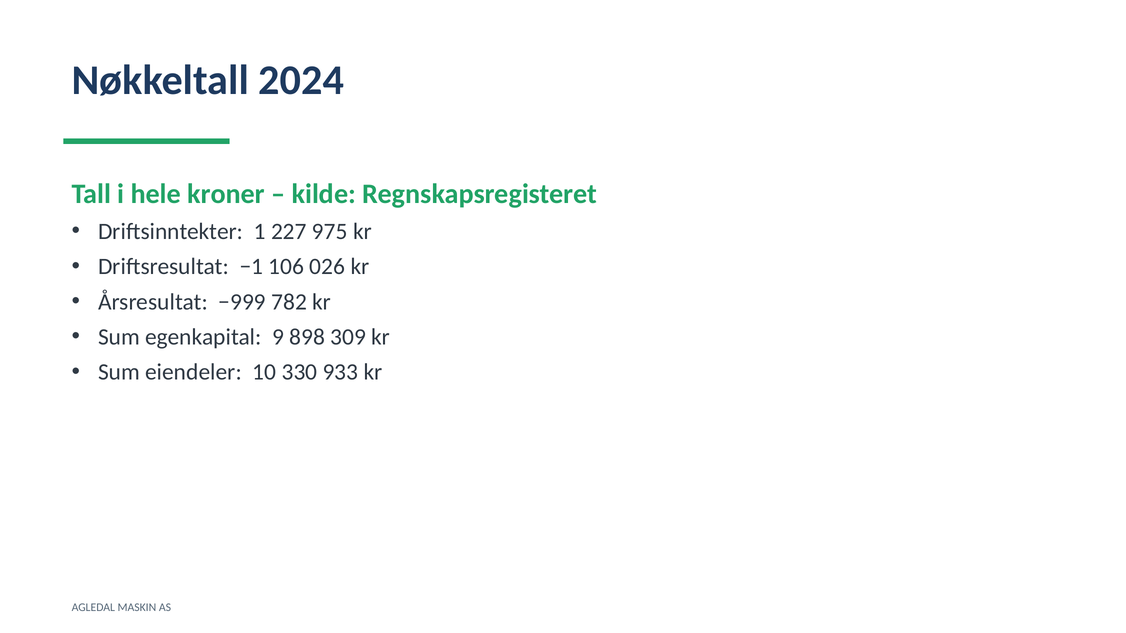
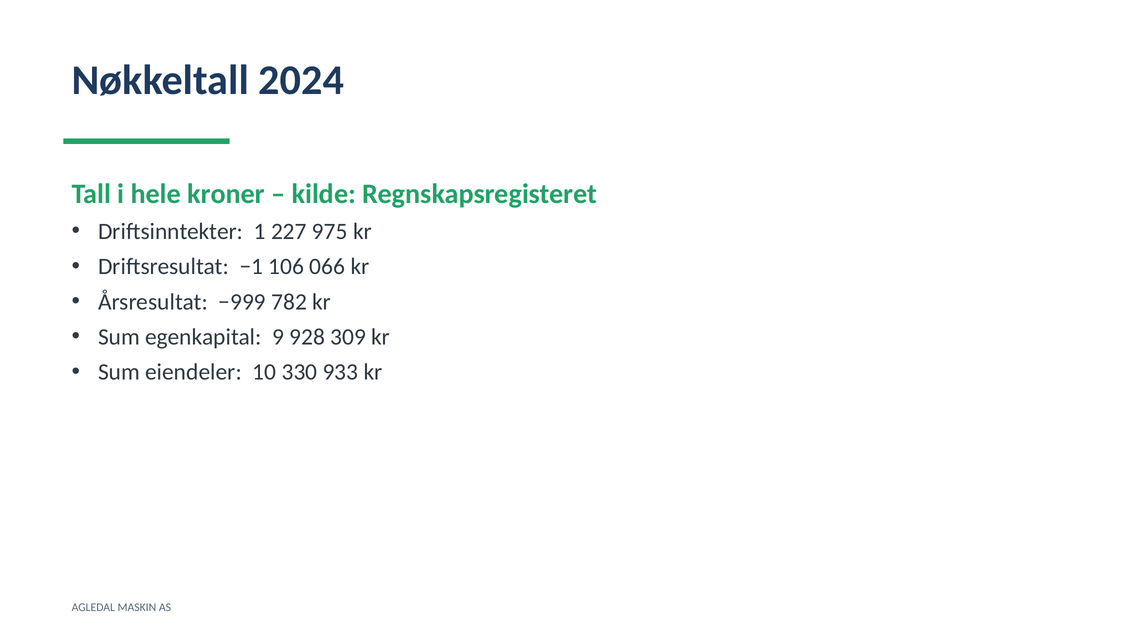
026: 026 -> 066 (327, 267)
898: 898 -> 928 (307, 337)
